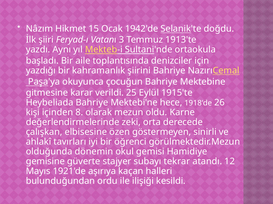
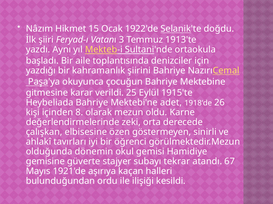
1942'de: 1942'de -> 1922'de (142, 29)
hece: hece -> adet (171, 103)
12: 12 -> 67 (230, 162)
